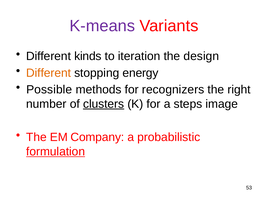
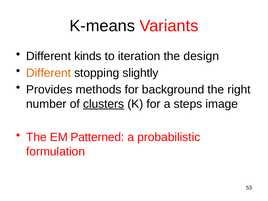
K-means colour: purple -> black (102, 26)
energy: energy -> slightly (140, 73)
Possible: Possible -> Provides (49, 90)
recognizers: recognizers -> background (173, 90)
Company: Company -> Patterned (97, 137)
formulation underline: present -> none (56, 152)
